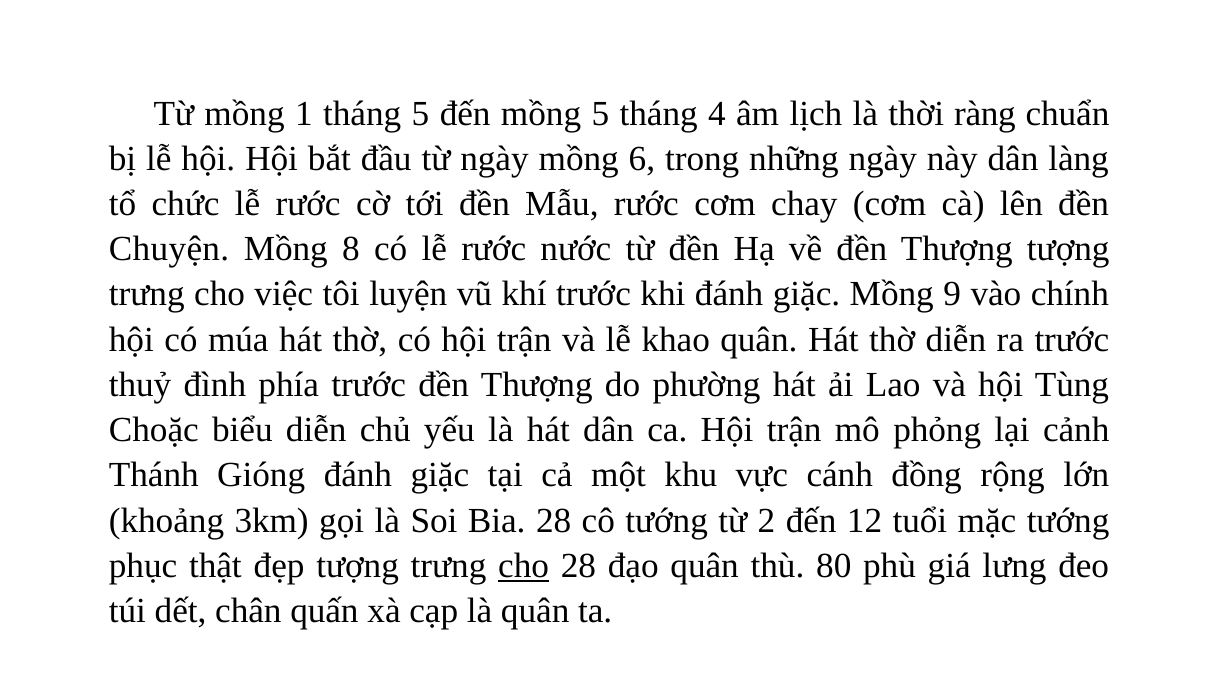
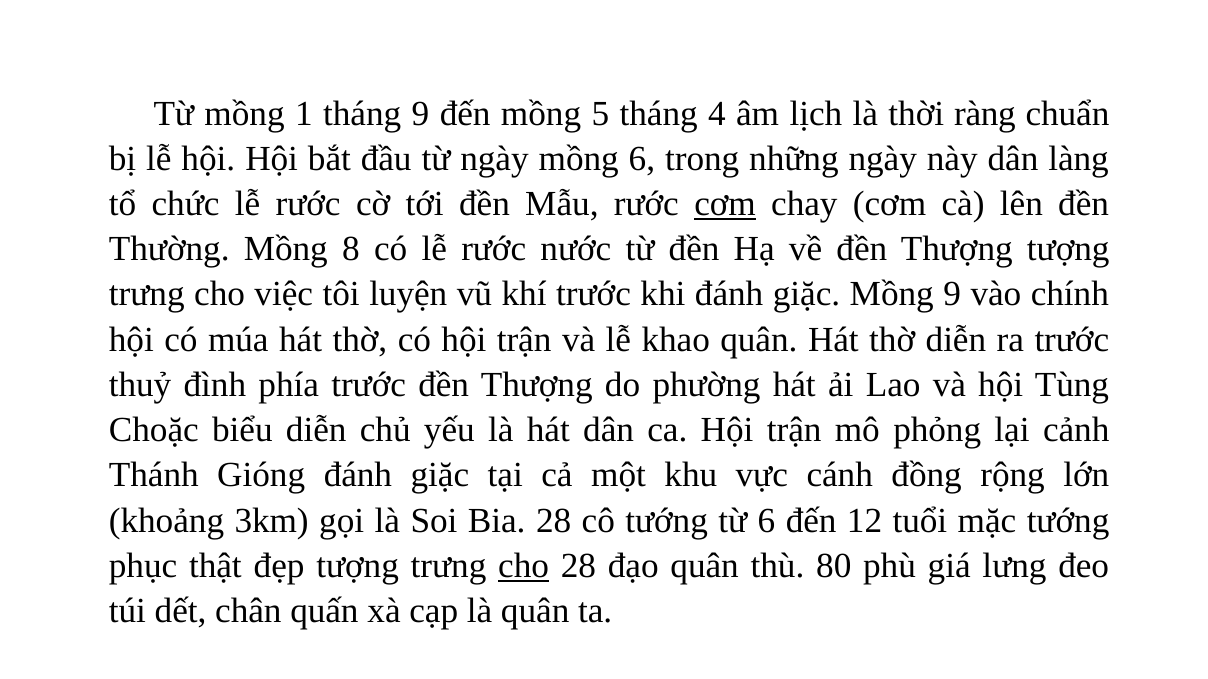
tháng 5: 5 -> 9 (421, 113)
cơm underline: none -> present (725, 204)
Chuyện: Chuyện -> Thường (169, 249)
từ 2: 2 -> 6 (767, 521)
